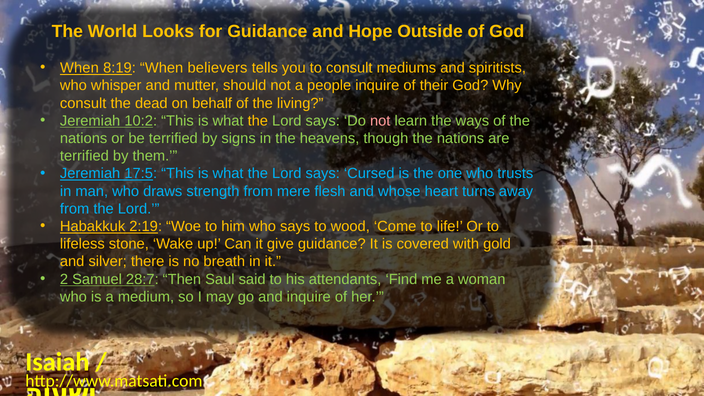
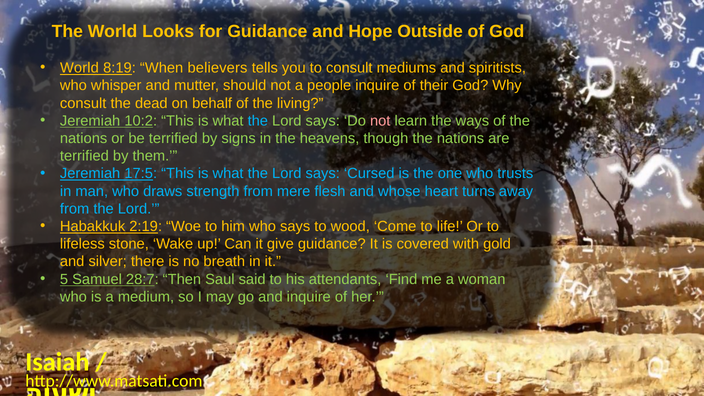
When: When -> World (79, 68)
the colour: yellow -> light blue (258, 121)
2: 2 -> 5 (64, 279)
